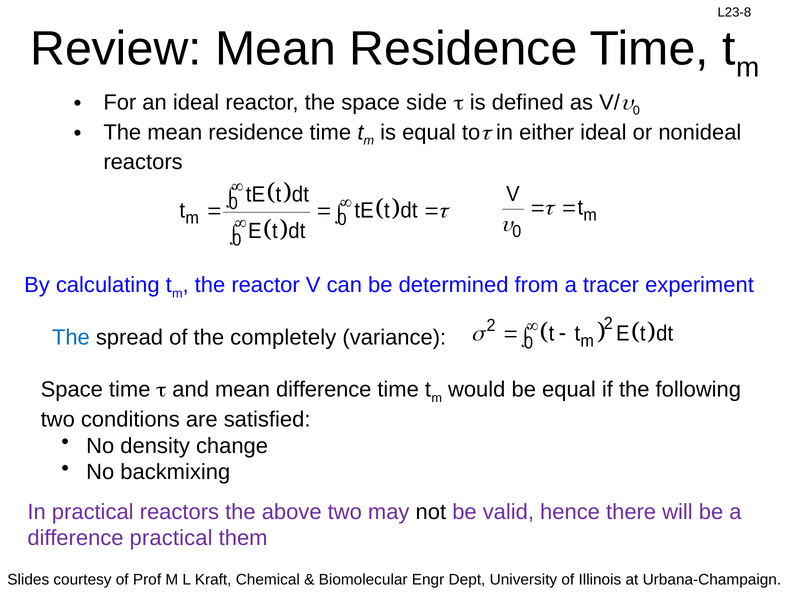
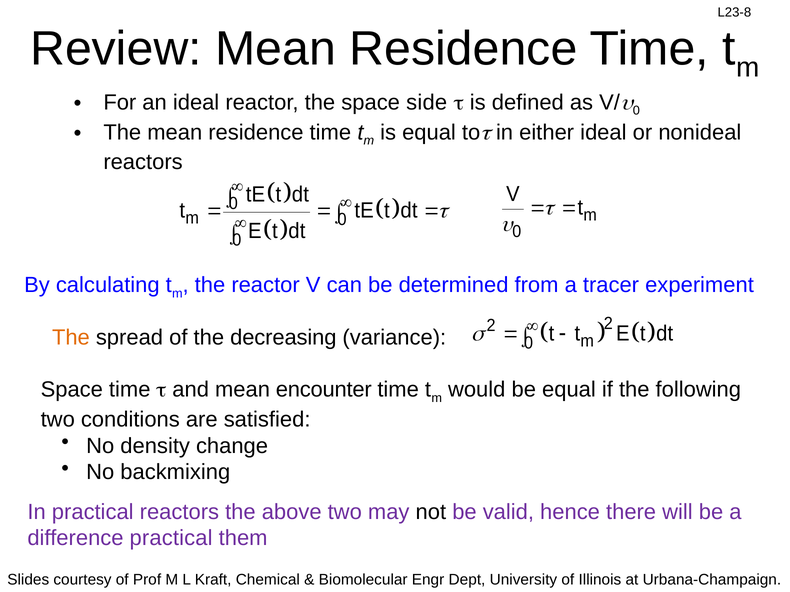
The colour: blue -> orange (71, 338)
completely: completely -> decreasing (283, 338)
mean difference: difference -> encounter (324, 390)
